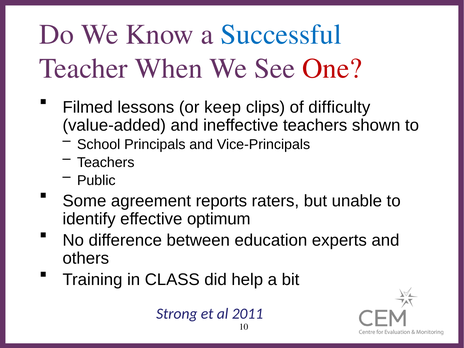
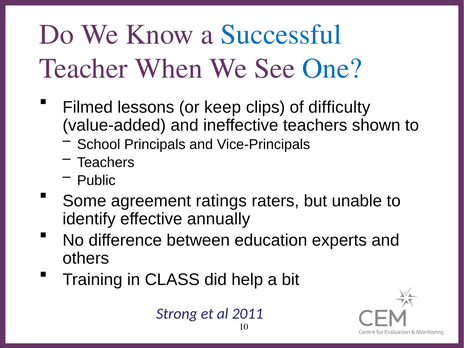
One colour: red -> blue (332, 69)
reports: reports -> ratings (221, 201)
optimum: optimum -> annually (219, 219)
